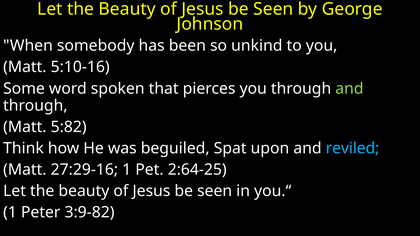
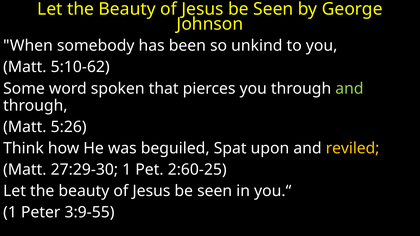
5:10-16: 5:10-16 -> 5:10-62 (80, 67)
5:82: 5:82 -> 5:26 (69, 127)
reviled colour: light blue -> yellow (353, 148)
27:29-16: 27:29-16 -> 27:29-30 (84, 170)
2:64-25: 2:64-25 -> 2:60-25 (197, 170)
3:9-82: 3:9-82 -> 3:9-55 (90, 213)
